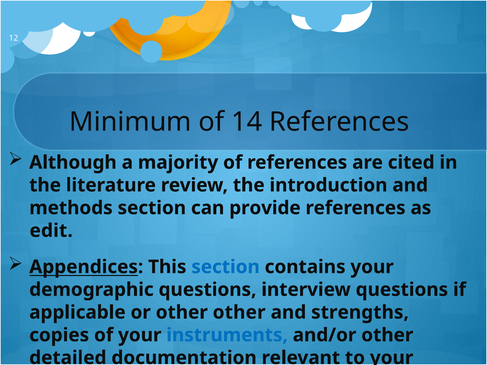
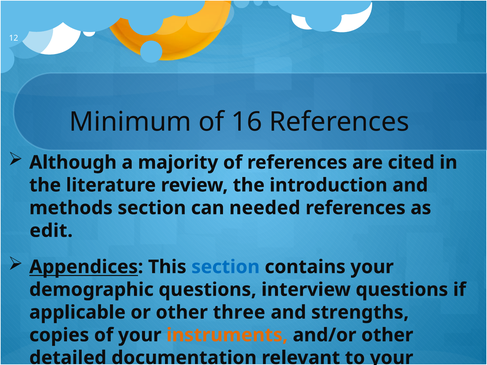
14: 14 -> 16 (247, 122)
provide: provide -> needed (265, 208)
other other: other -> three (239, 313)
instruments colour: blue -> orange (227, 335)
